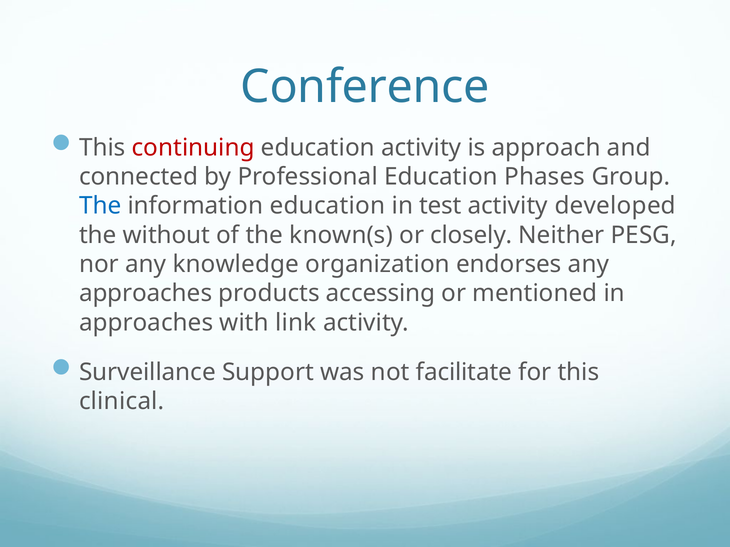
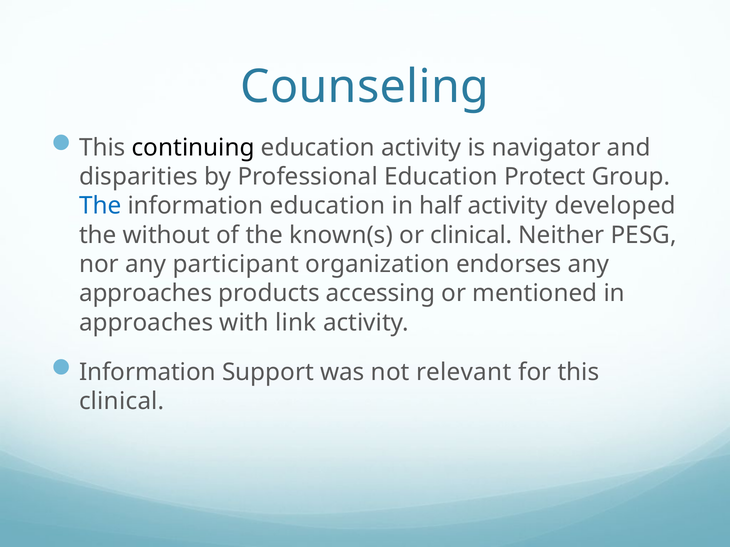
Conference: Conference -> Counseling (365, 87)
continuing colour: red -> black (193, 148)
approach: approach -> navigator (546, 148)
connected: connected -> disparities (138, 177)
Phases: Phases -> Protect (545, 177)
test: test -> half (441, 206)
or closely: closely -> clinical (471, 235)
knowledge: knowledge -> participant (236, 265)
Surveillance: Surveillance -> Information (147, 372)
facilitate: facilitate -> relevant (464, 372)
